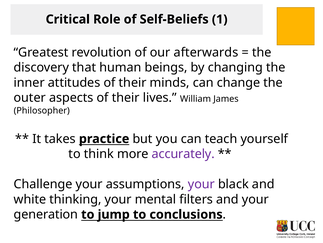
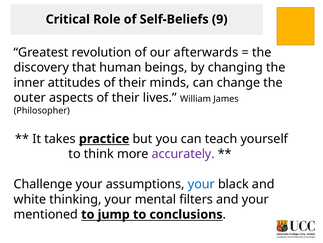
1: 1 -> 9 (220, 19)
your colour: purple -> blue (201, 184)
generation: generation -> mentioned (46, 214)
